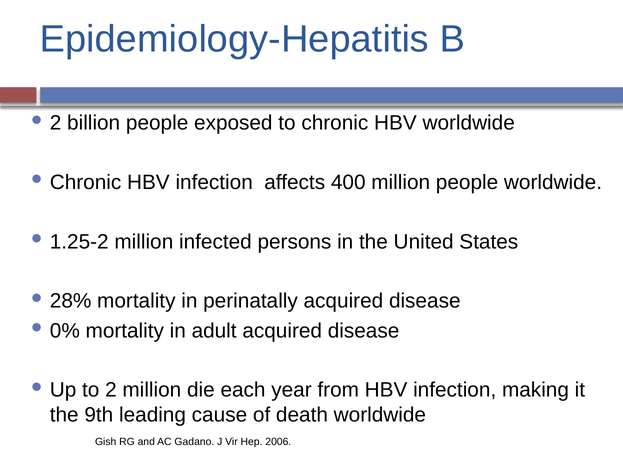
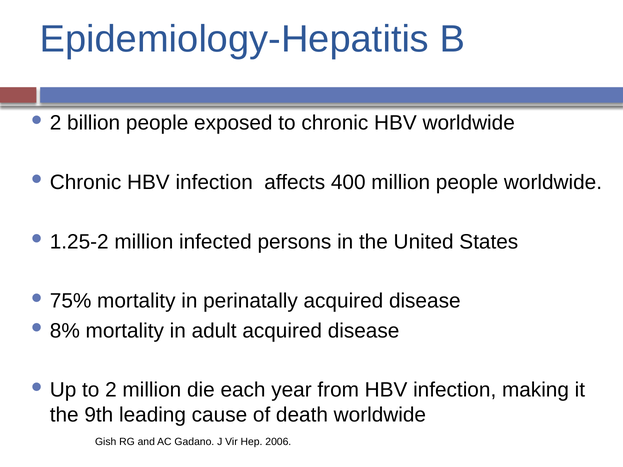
28%: 28% -> 75% (71, 301)
0%: 0% -> 8% (65, 331)
